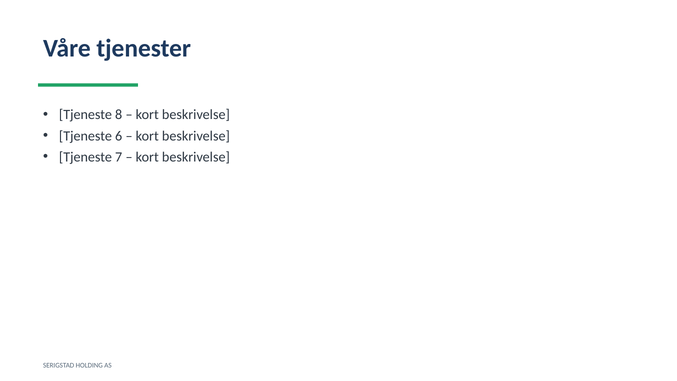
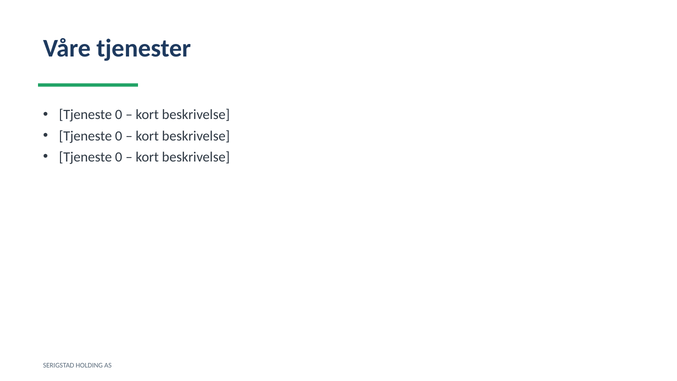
8: 8 -> 0 (119, 115)
6: 6 -> 0 (119, 136)
7: 7 -> 0 (119, 157)
